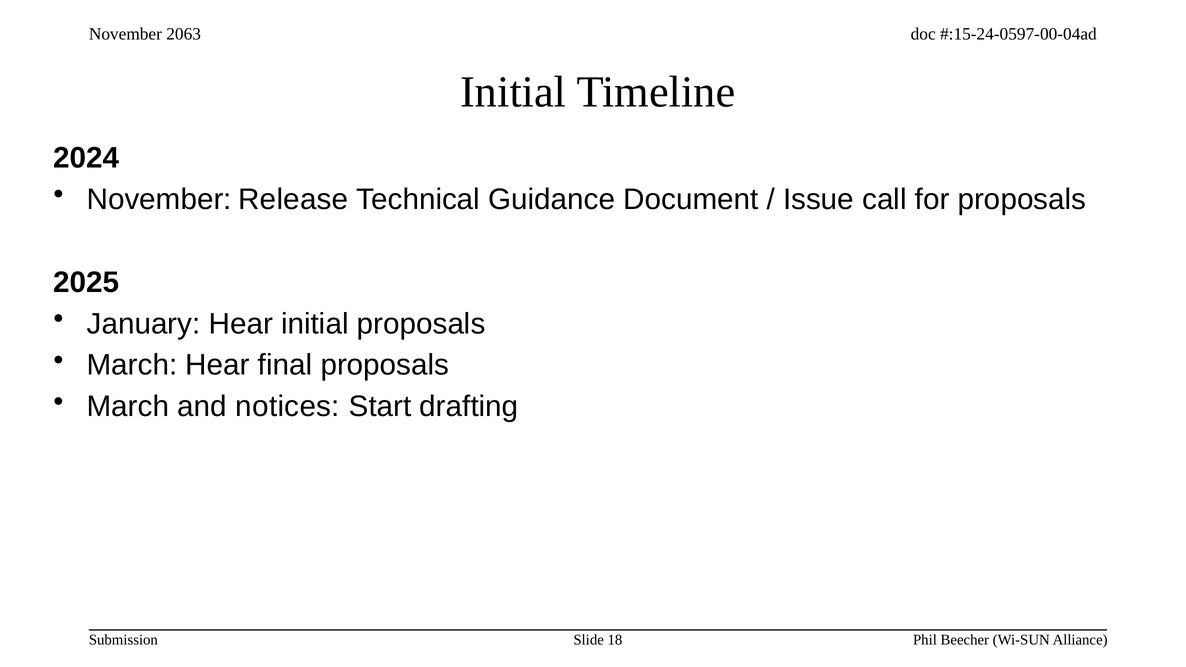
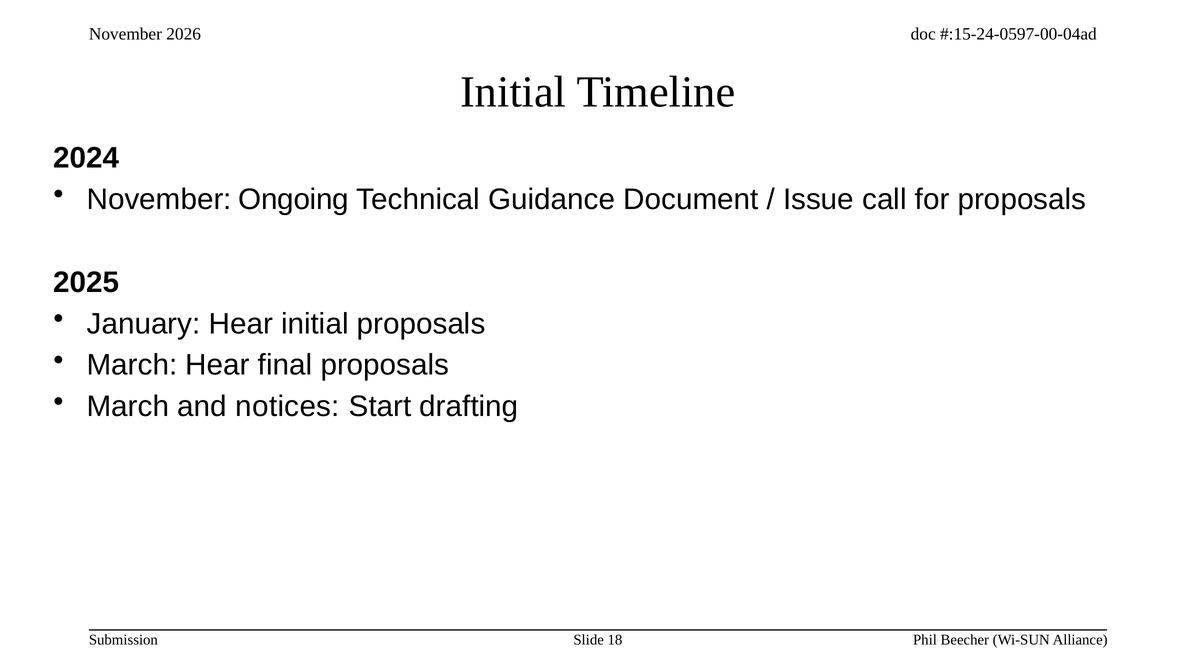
2063: 2063 -> 2026 (184, 34)
Release: Release -> Ongoing (294, 199)
